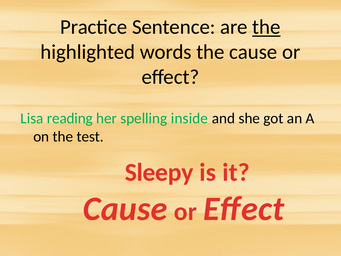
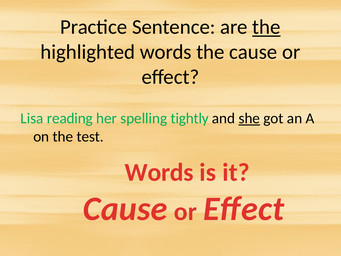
inside: inside -> tightly (190, 118)
she underline: none -> present (249, 118)
Sleepy: Sleepy -> Words (159, 172)
